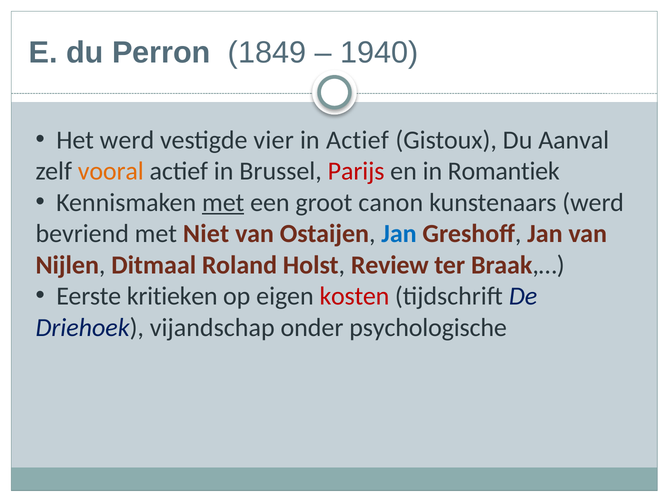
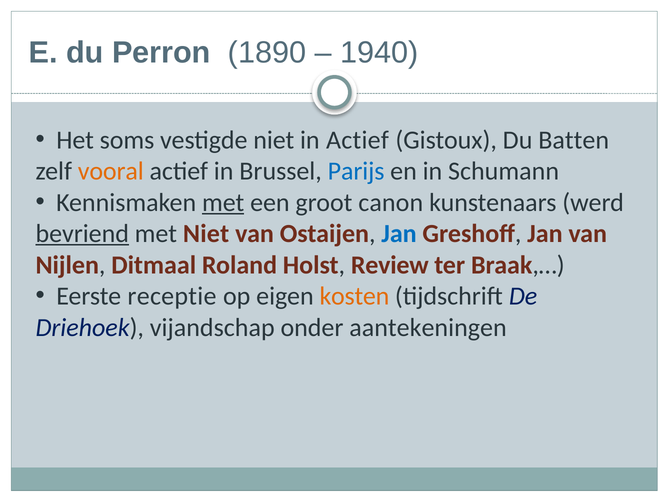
1849: 1849 -> 1890 (267, 53)
Het werd: werd -> soms (127, 140)
vestigde vier: vier -> niet (274, 140)
Aanval: Aanval -> Batten (574, 140)
Parijs colour: red -> blue (356, 171)
Romantiek: Romantiek -> Schumann (504, 171)
bevriend underline: none -> present (82, 234)
kritieken: kritieken -> receptie (172, 296)
kosten colour: red -> orange (354, 296)
psychologische: psychologische -> aantekeningen (428, 327)
